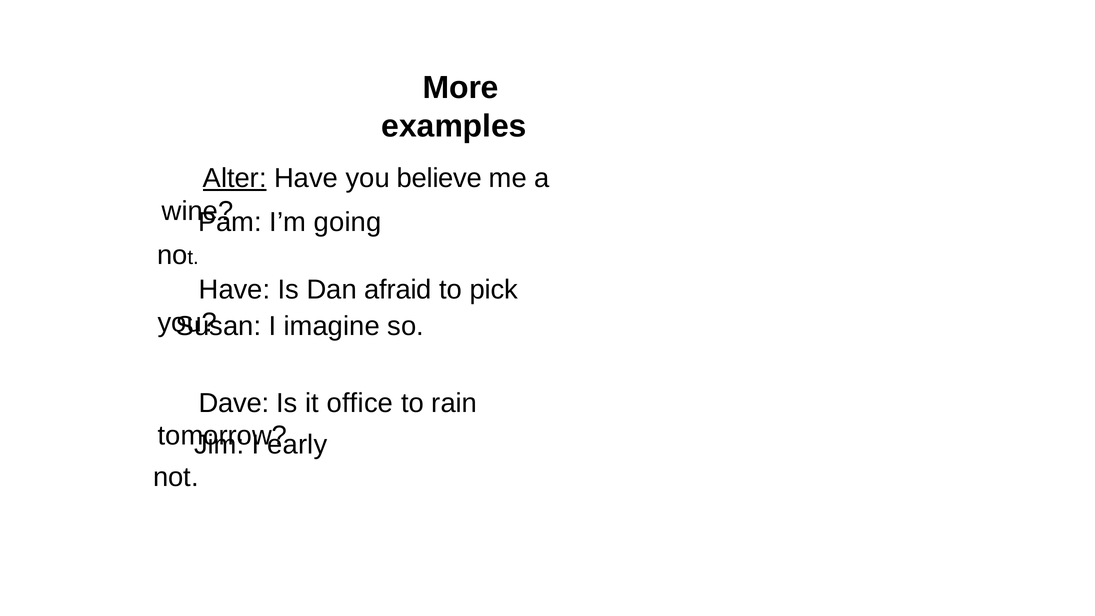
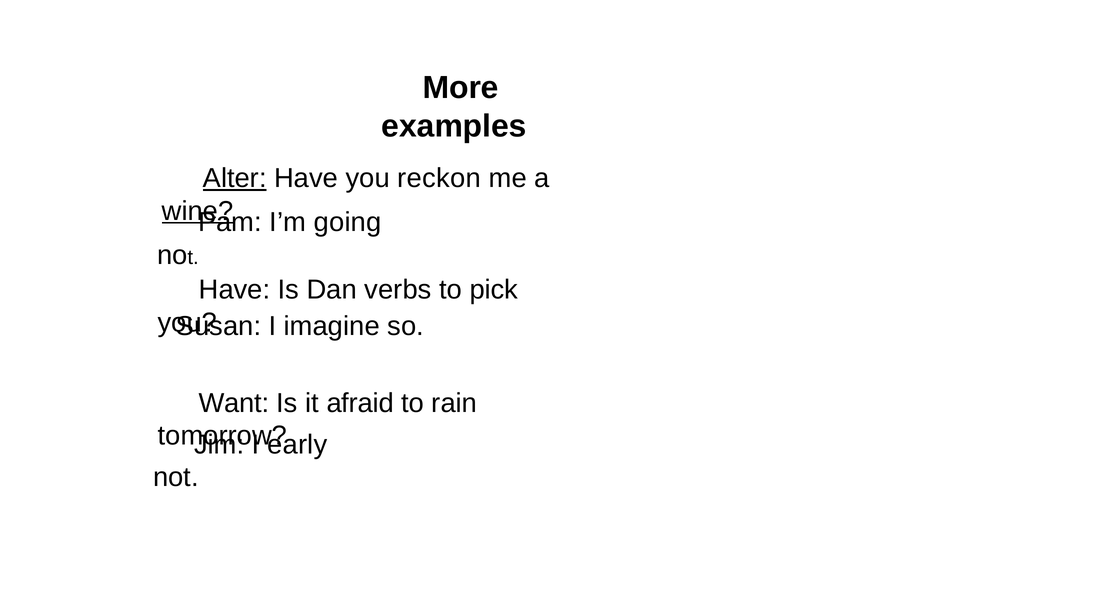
believe: believe -> reckon (439, 178)
wine underline: none -> present (198, 211)
afraid: afraid -> verbs (398, 290)
Dave: Dave -> Want (234, 403)
office: office -> afraid (360, 403)
